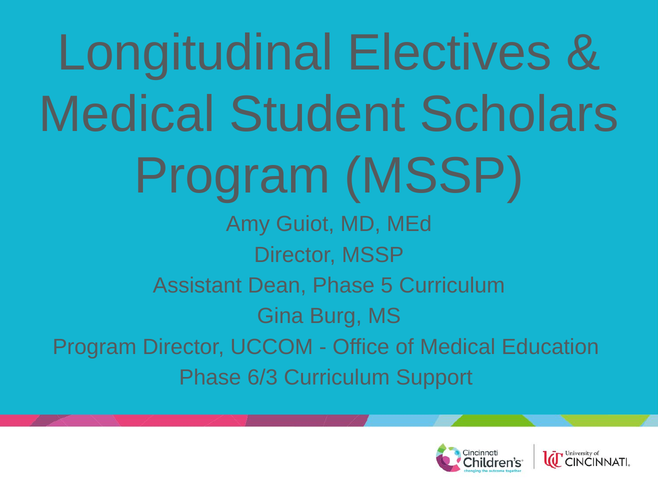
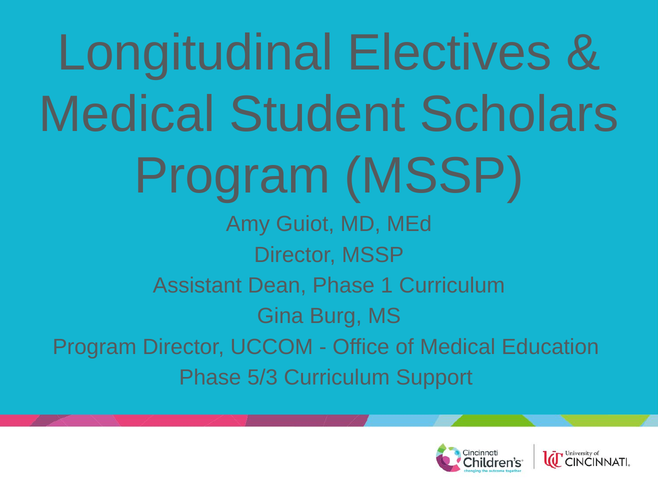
5: 5 -> 1 (387, 286)
6/3: 6/3 -> 5/3 (263, 378)
